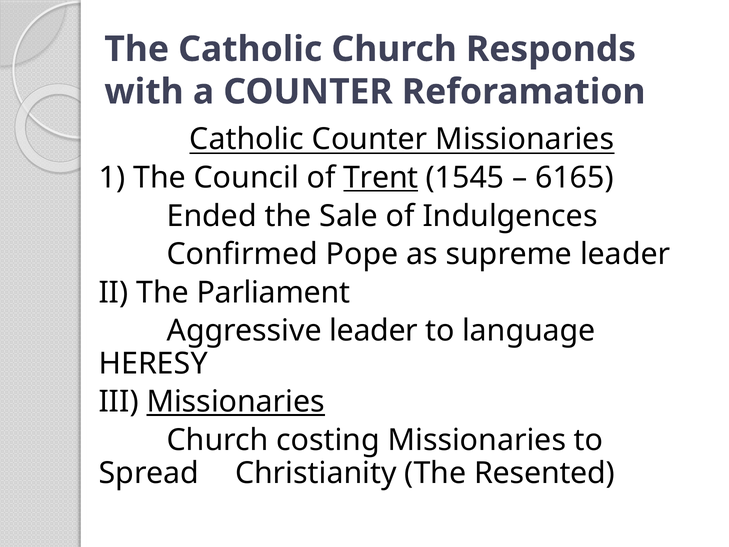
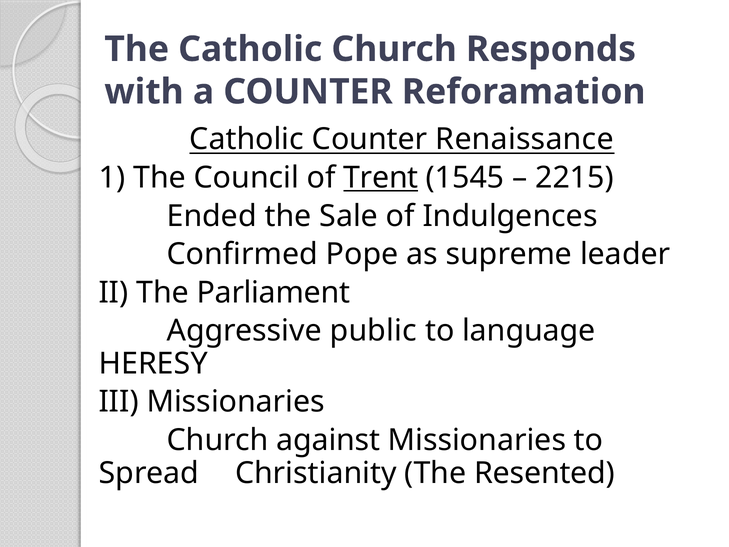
Counter Missionaries: Missionaries -> Renaissance (525, 139)
6165: 6165 -> 2215 (575, 178)
Aggressive leader: leader -> public (373, 331)
Missionaries underline: present -> none (236, 402)
costing: costing -> against (328, 440)
